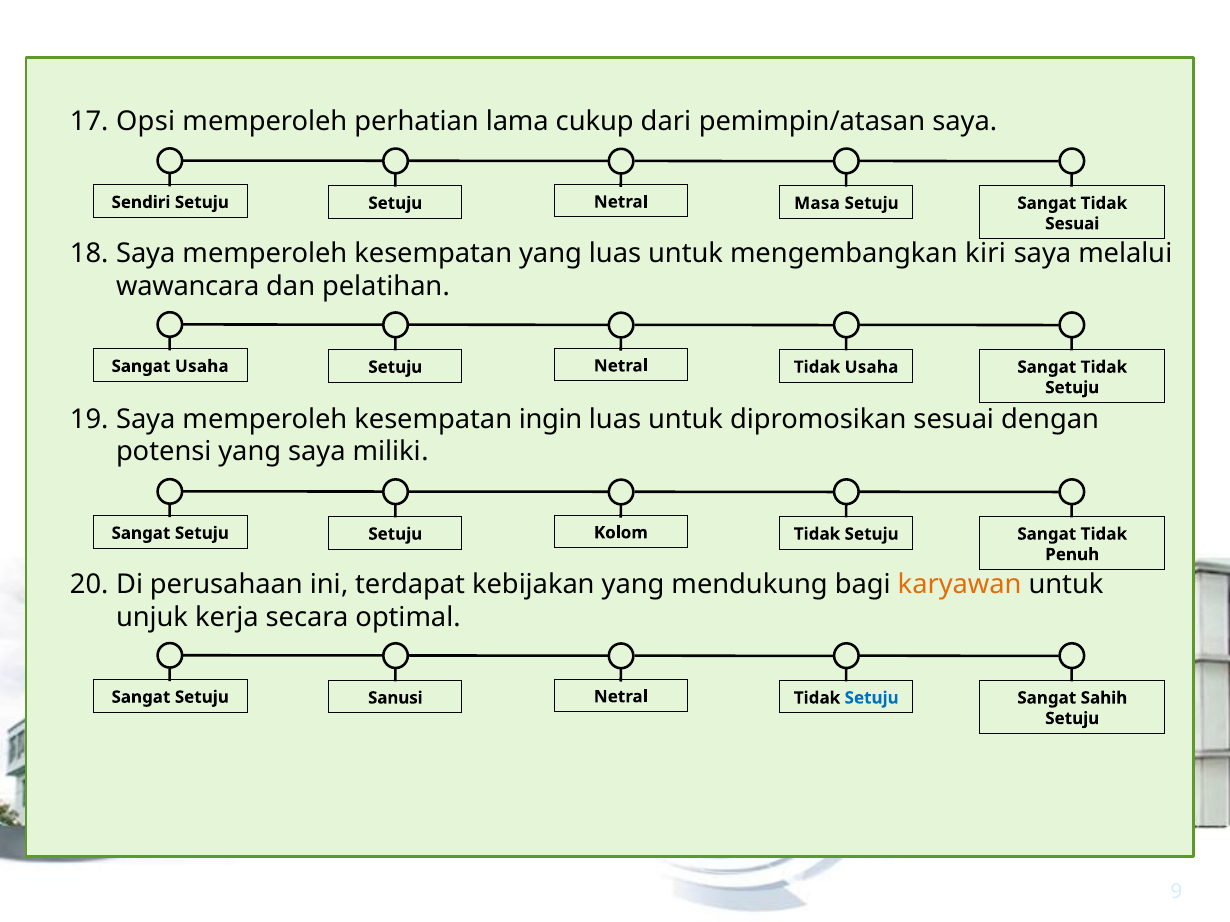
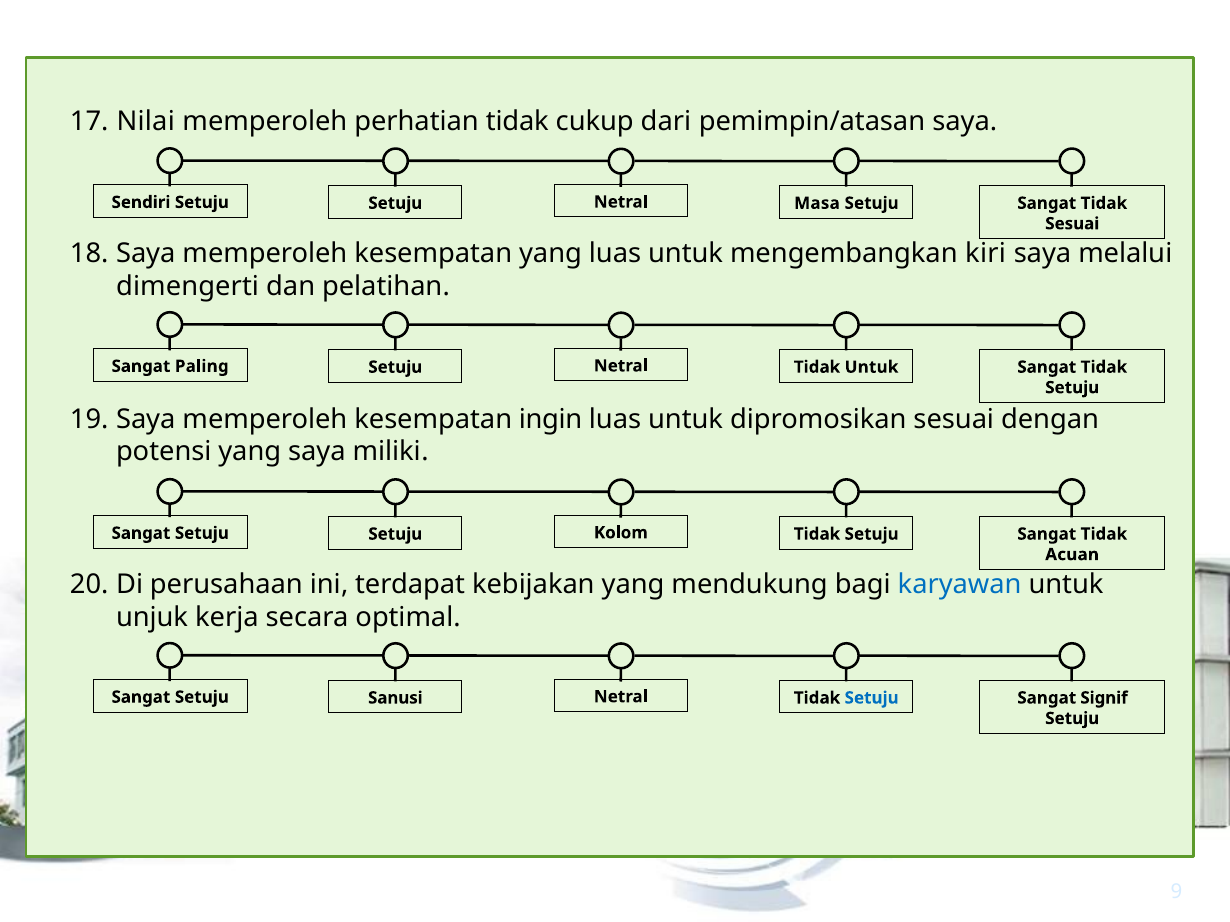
Opsi: Opsi -> Nilai (146, 122)
perhatian lama: lama -> tidak (517, 122)
wawancara: wawancara -> dimengerti (188, 287)
Sangat Usaha: Usaha -> Paling (202, 366)
Tidak Usaha: Usaha -> Untuk (872, 367)
Penuh: Penuh -> Acuan (1072, 555)
karyawan colour: orange -> blue (960, 585)
Sahih: Sahih -> Signif (1104, 698)
